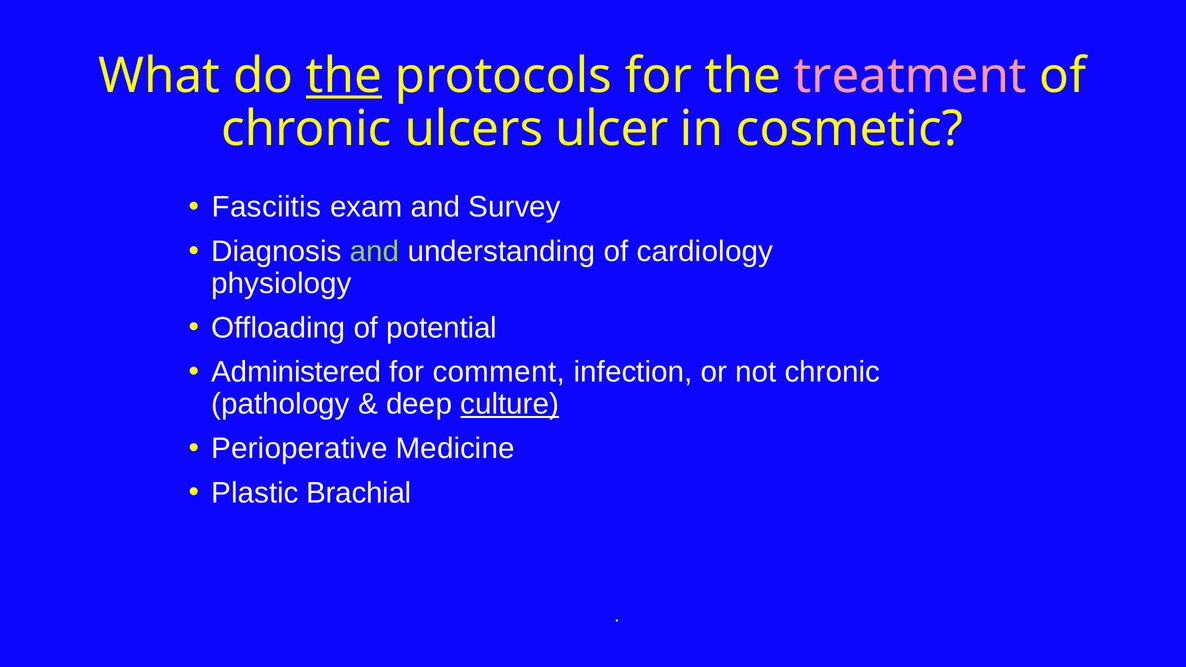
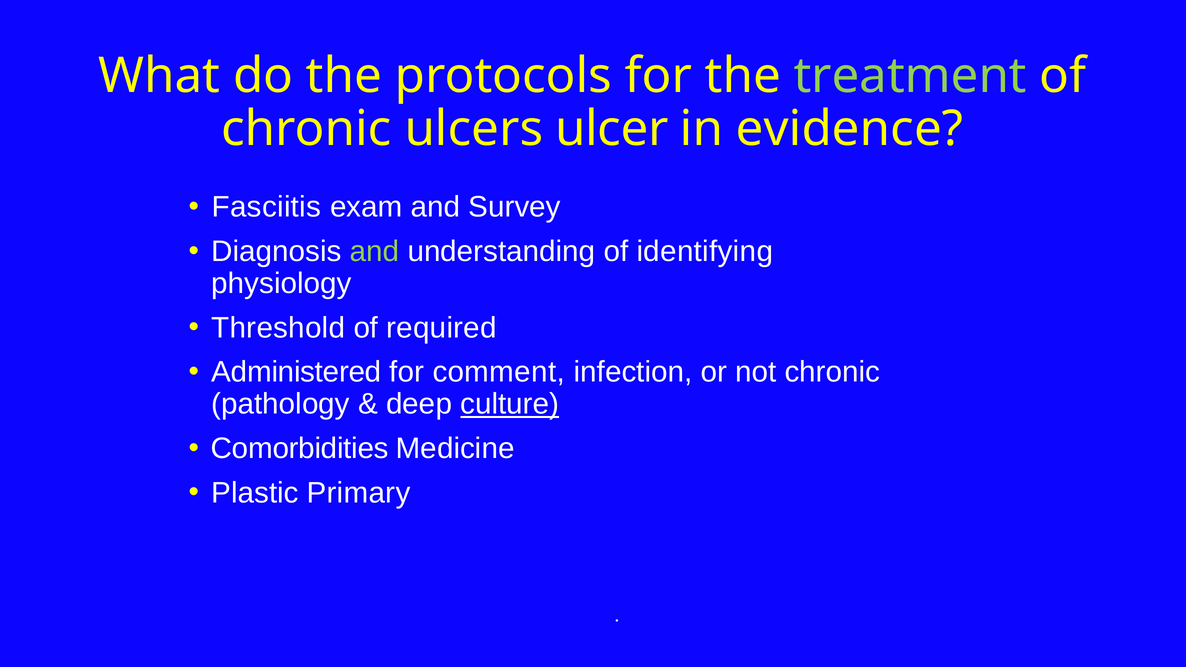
the underline: present -> none (344, 76)
treatment colour: pink -> light green (910, 76)
cosmetic: cosmetic -> evidence (850, 129)
cardiology: cardiology -> identifying (705, 251)
Offloading: Offloading -> Threshold (278, 328)
potential: potential -> required (442, 328)
Perioperative: Perioperative -> Comorbidities (300, 449)
Brachial: Brachial -> Primary (359, 493)
